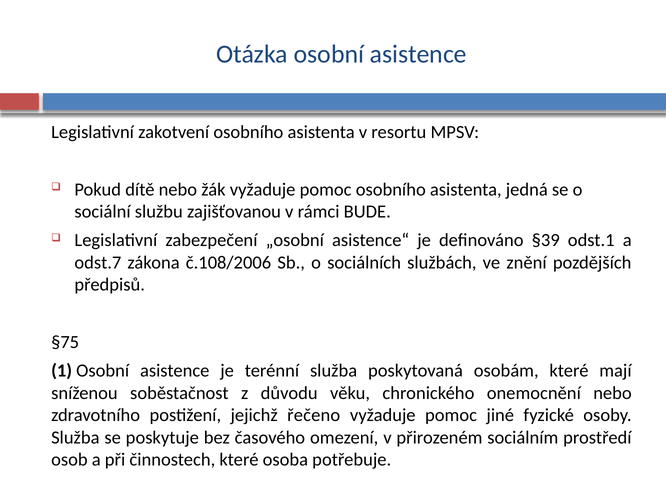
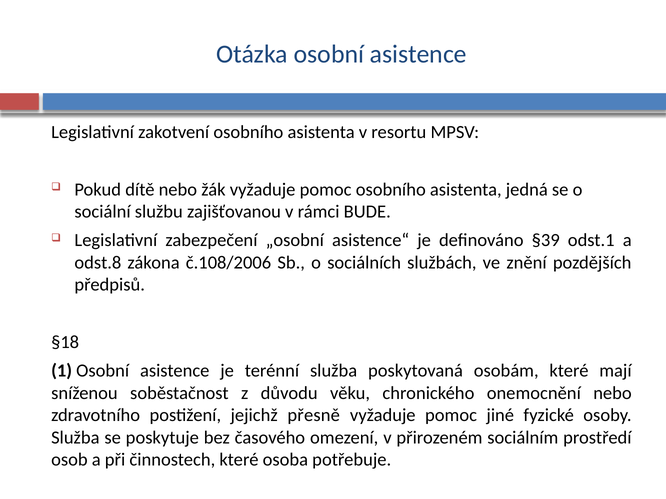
odst.7: odst.7 -> odst.8 (98, 263)
§75: §75 -> §18 (65, 343)
řečeno: řečeno -> přesně (314, 416)
